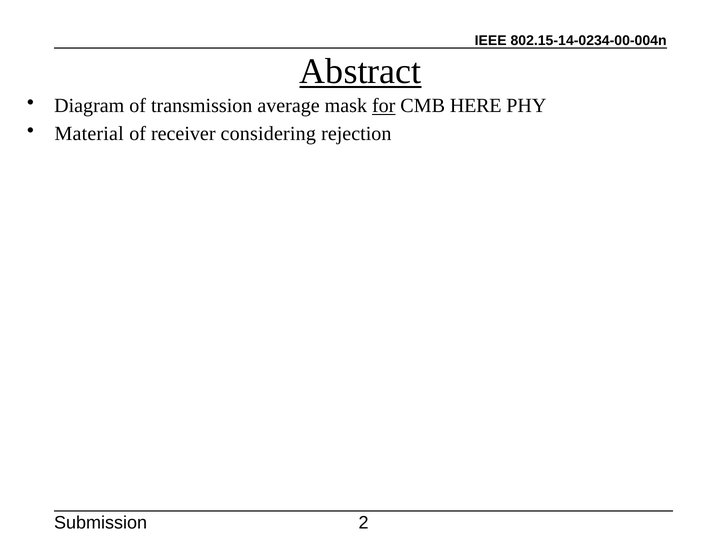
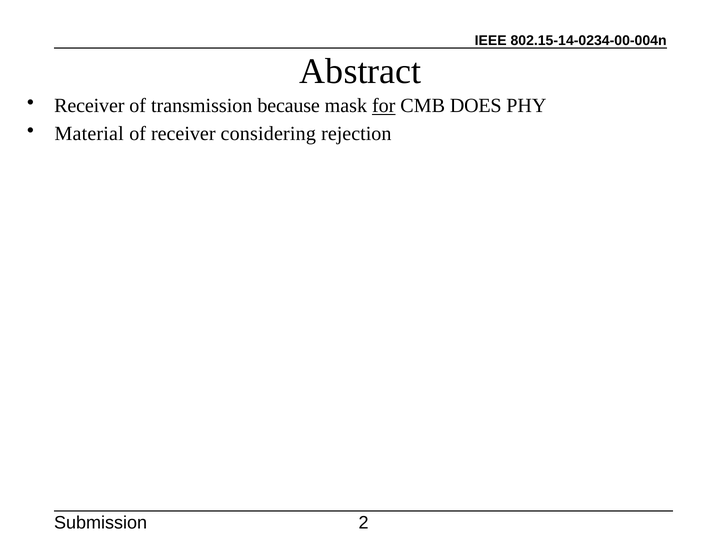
Abstract underline: present -> none (360, 71)
Diagram: Diagram -> Receiver (89, 106)
average: average -> because (289, 106)
HERE: HERE -> DOES (476, 106)
